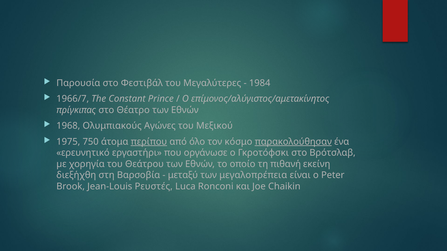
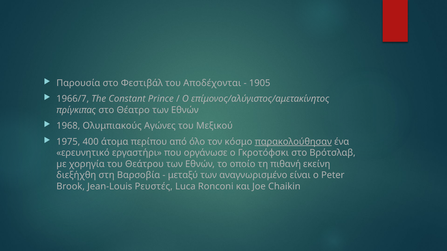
Μεγαλύτερες: Μεγαλύτερες -> Αποδέχονται (212, 83)
1984: 1984 -> 1905 (260, 83)
750: 750 -> 400 (91, 142)
περίπου underline: present -> none (149, 142)
μεγαλοπρέπεια: μεγαλοπρέπεια -> αναγνωρισμένο (253, 176)
